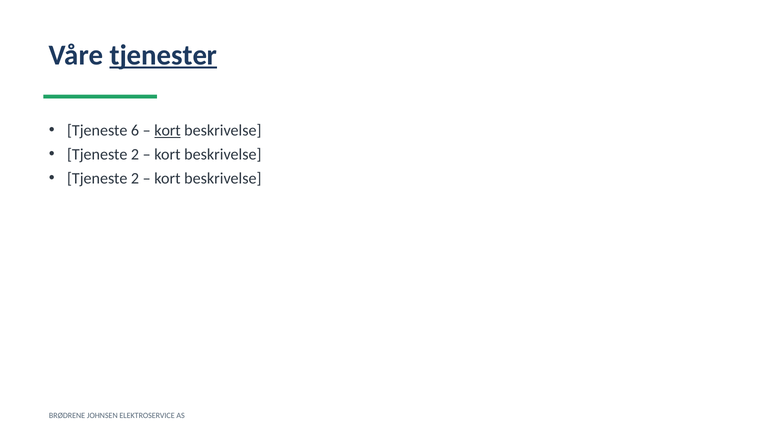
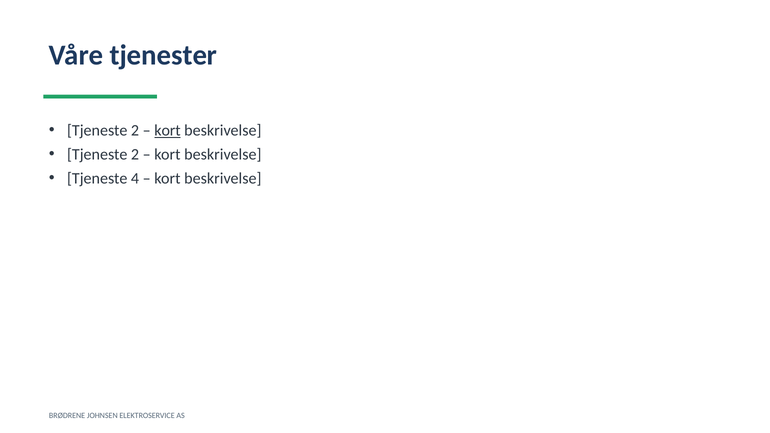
tjenester underline: present -> none (163, 55)
6: 6 -> 2 (135, 130)
2: 2 -> 4 (135, 179)
